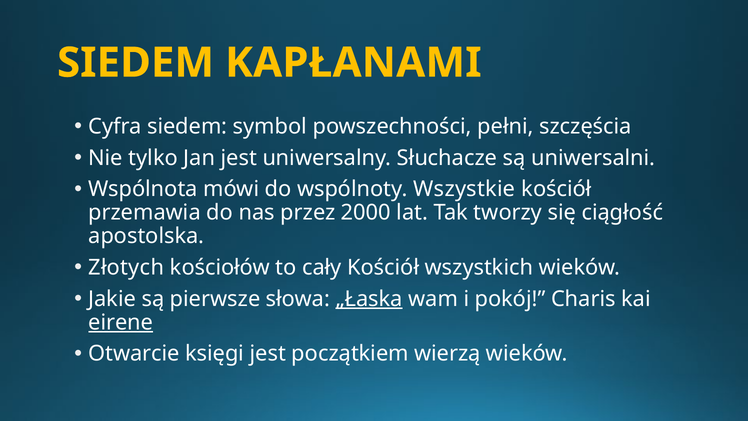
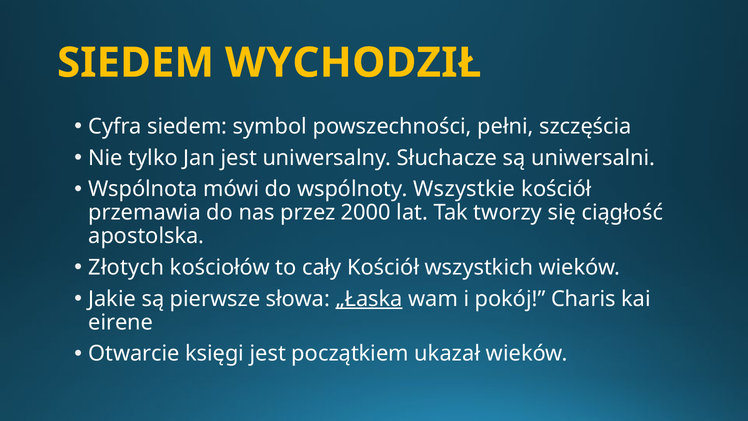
KAPŁANAMI: KAPŁANAMI -> WYCHODZIŁ (353, 63)
eirene underline: present -> none (121, 322)
wierzą: wierzą -> ukazał (447, 354)
